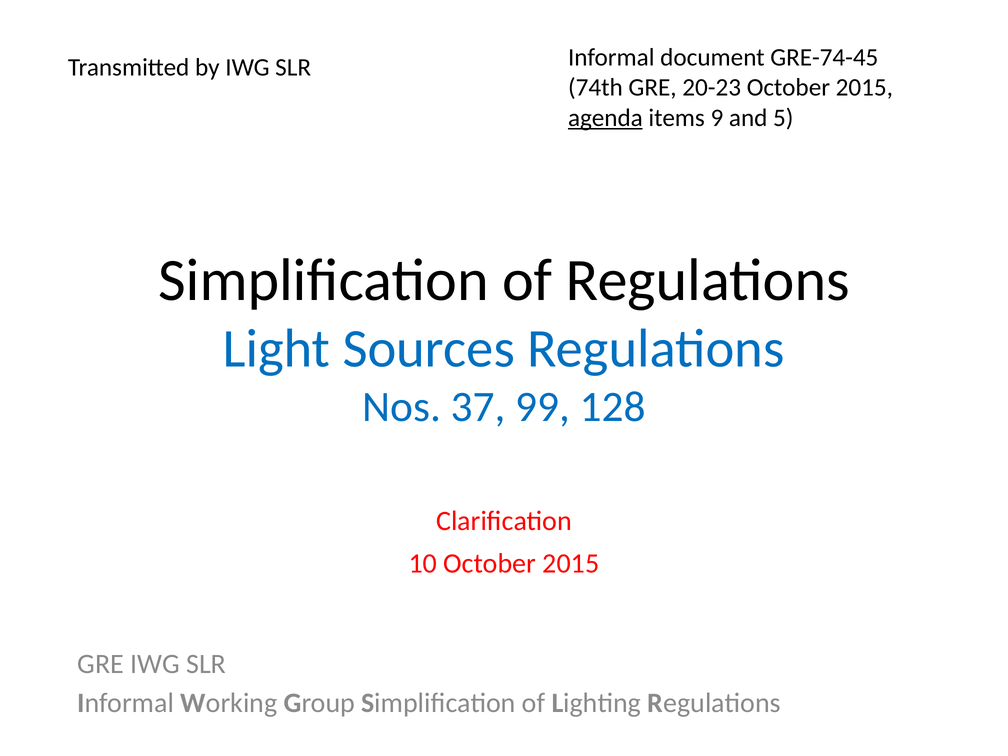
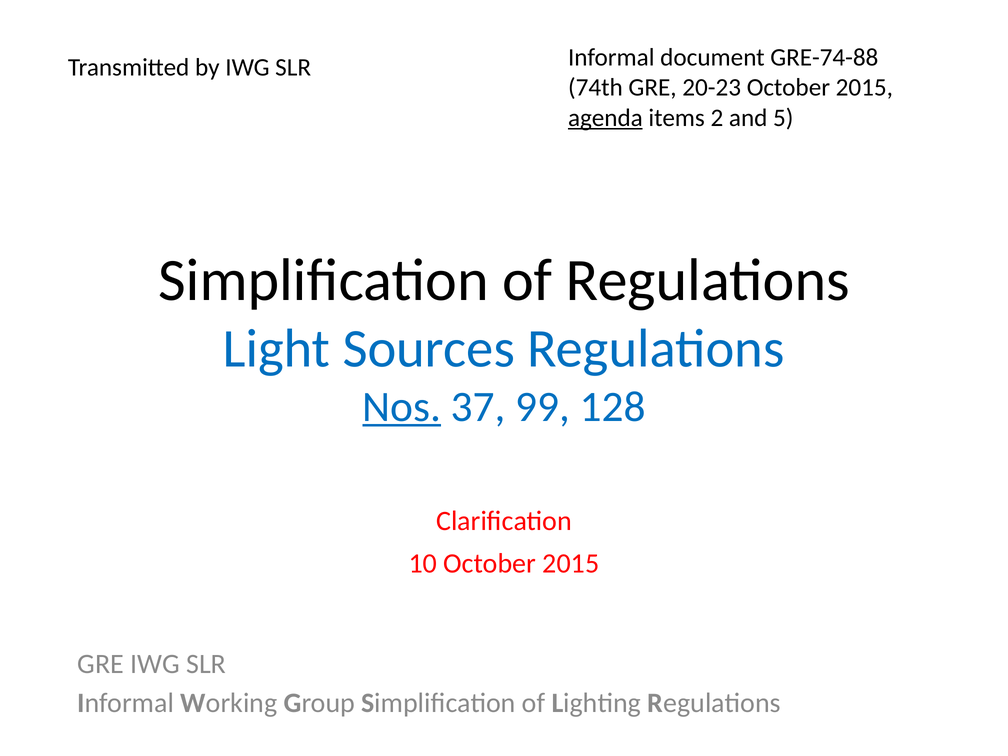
GRE-74-45: GRE-74-45 -> GRE-74-88 (824, 57)
9: 9 -> 2 (717, 118)
Nos underline: none -> present (402, 407)
